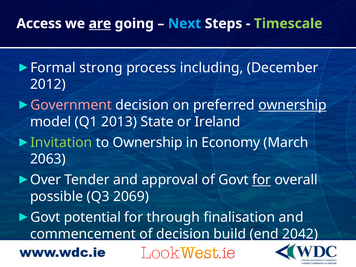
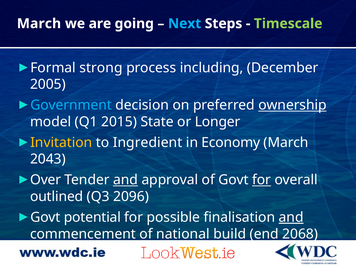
Access: Access -> March (39, 24)
are underline: present -> none (100, 24)
2012: 2012 -> 2005 (48, 84)
Government colour: pink -> light blue (71, 105)
2013: 2013 -> 2015 (119, 122)
Ireland: Ireland -> Longer (218, 122)
Invitation colour: light green -> yellow (61, 143)
to Ownership: Ownership -> Ingredient (148, 143)
2063: 2063 -> 2043 (48, 159)
and underline: none -> present (126, 180)
possible: possible -> outlined (57, 197)
2069: 2069 -> 2096 (131, 197)
through: through -> possible (173, 217)
and underline: none -> present (291, 217)
of decision: decision -> national (183, 234)
2042: 2042 -> 2068 (300, 234)
